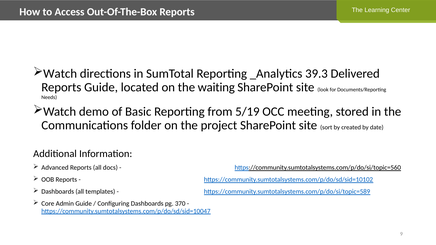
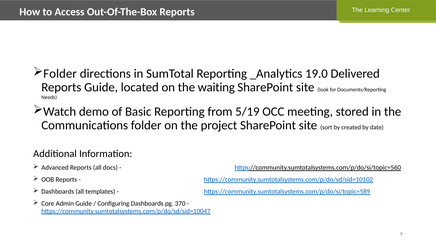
Watch: Watch -> Folder (60, 74)
39.3: 39.3 -> 19.0 (316, 74)
